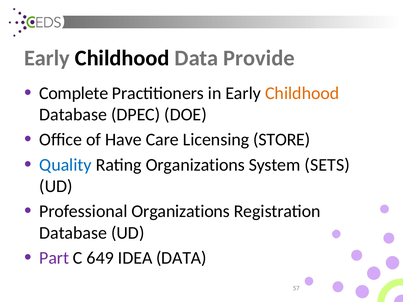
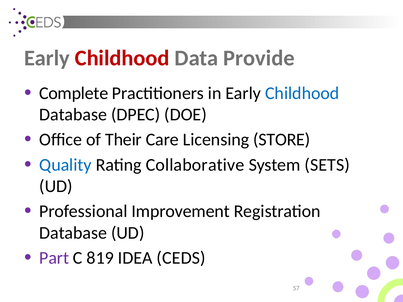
Childhood colour: black -> red (122, 58)
Childhood colour: orange -> blue (302, 93)
Have: Have -> Their (123, 140)
Rating Organizations: Organizations -> Collaborative (195, 165)
Professional Organizations: Organizations -> Improvement (181, 212)
649: 649 -> 819 (100, 258)
IDEA DATA: DATA -> CEDS (181, 258)
